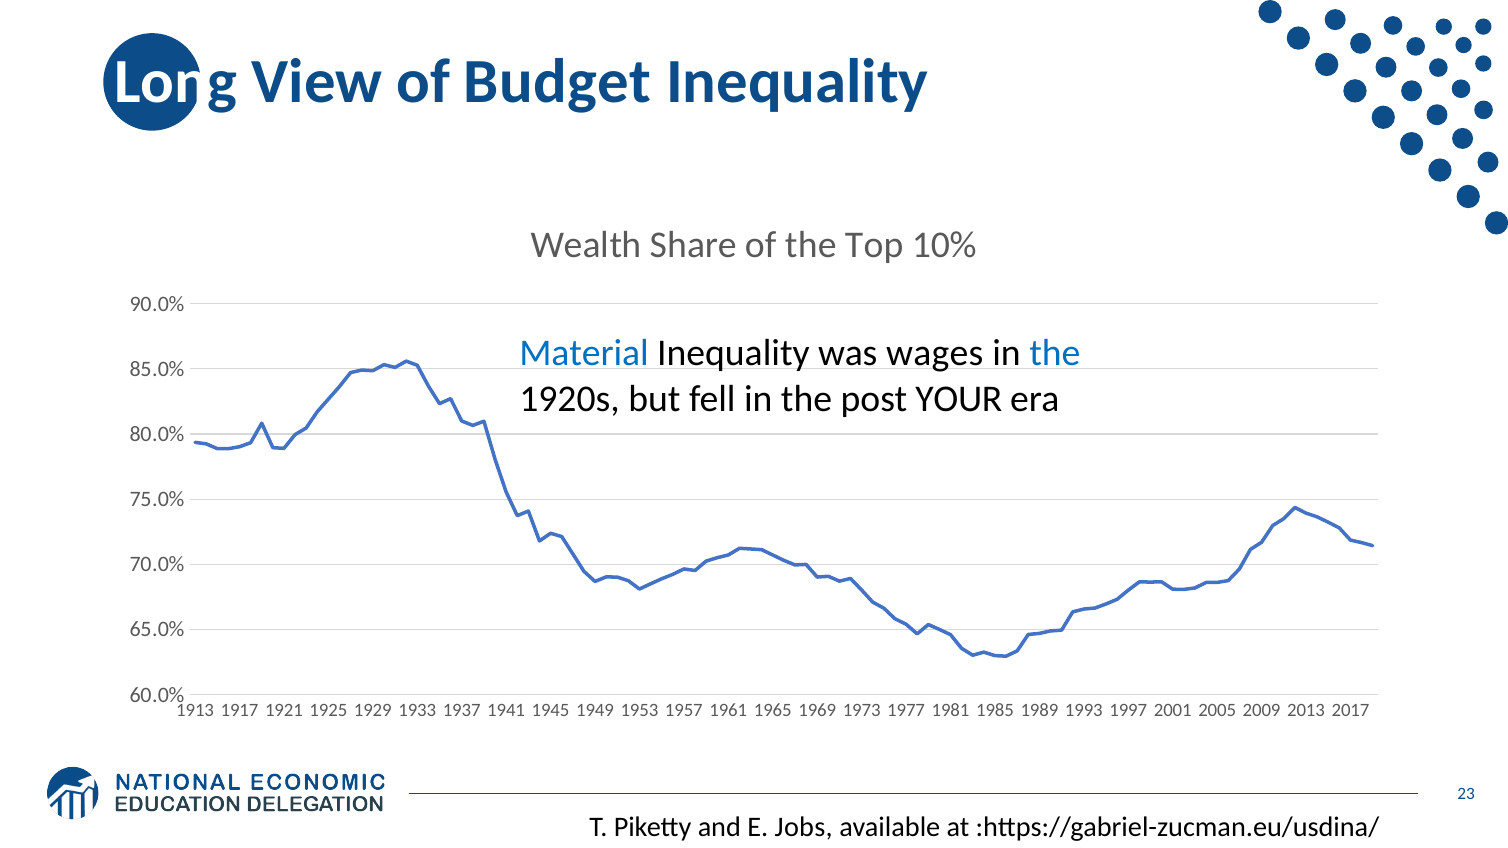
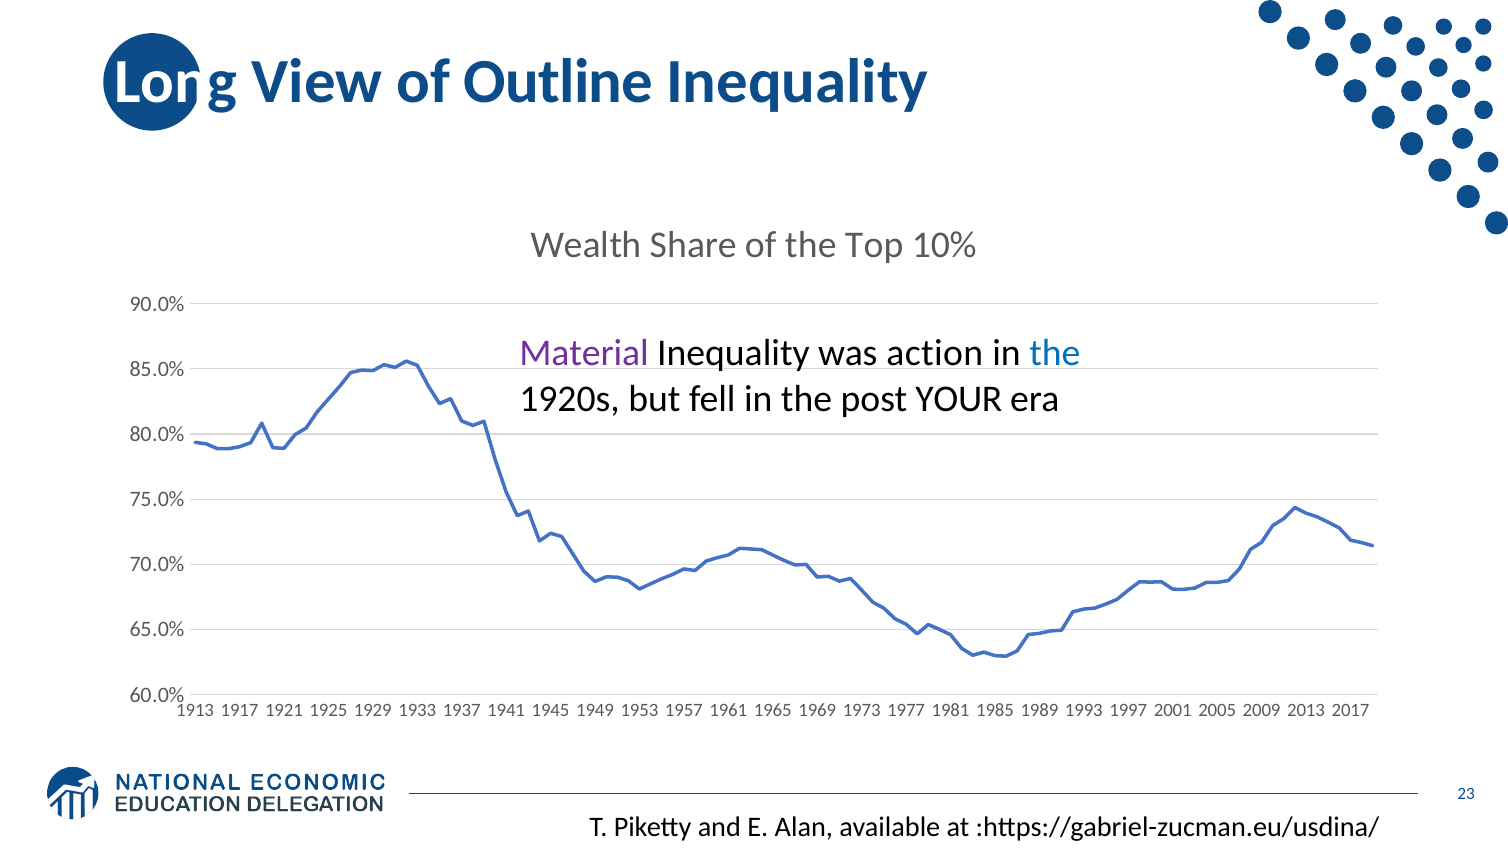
Budget: Budget -> Outline (558, 82)
Material colour: blue -> purple (584, 354)
wages: wages -> action (935, 354)
Jobs: Jobs -> Alan (804, 828)
